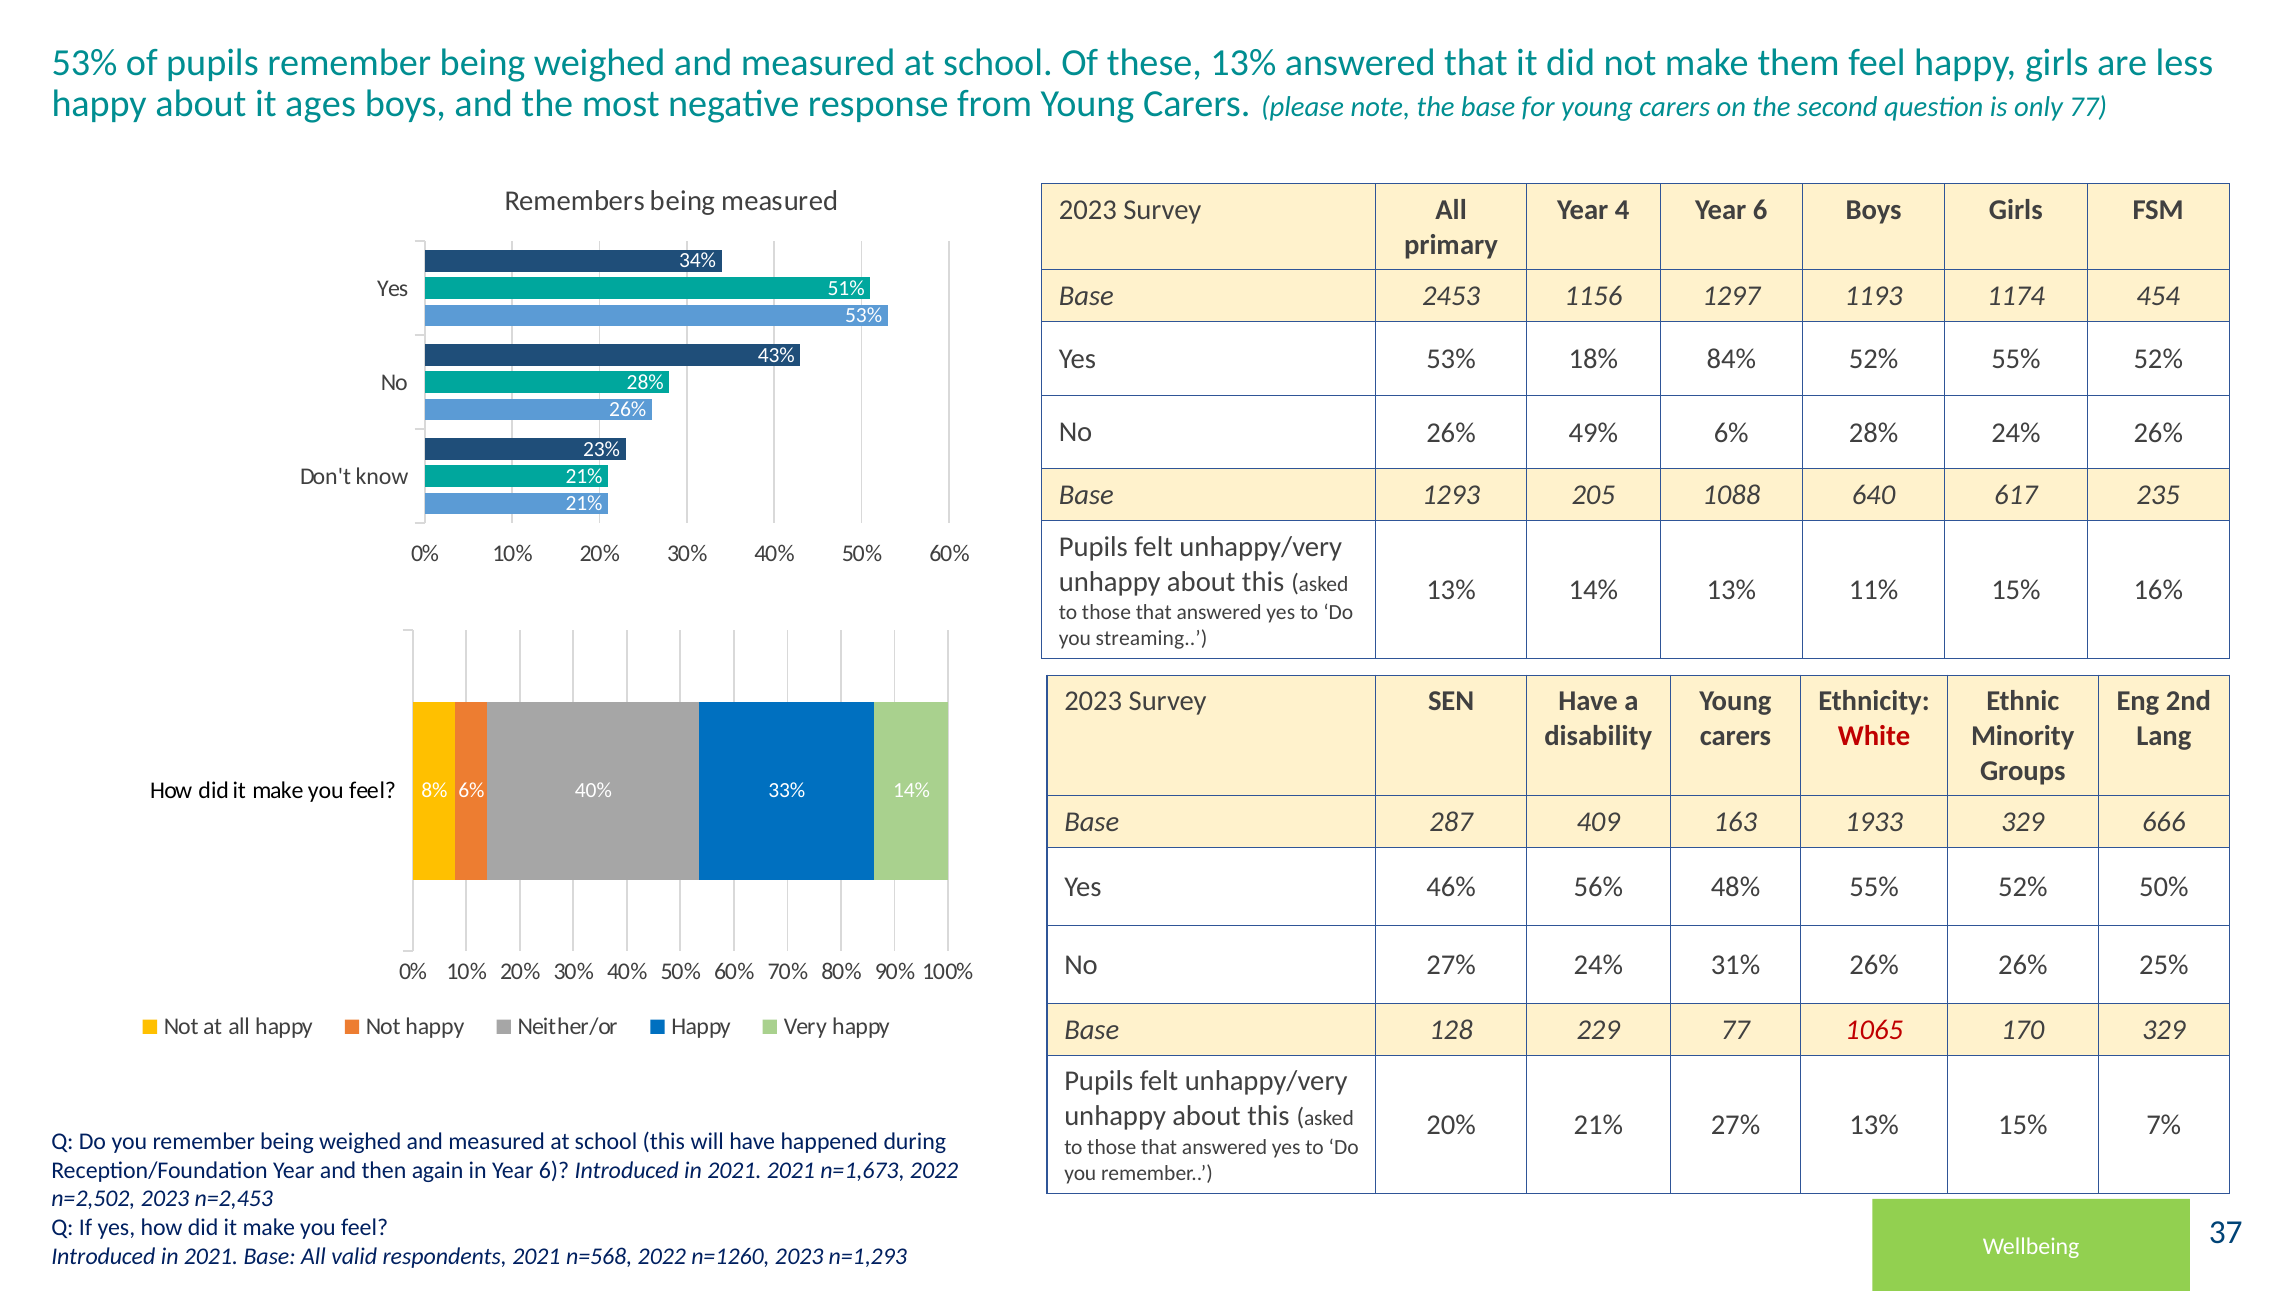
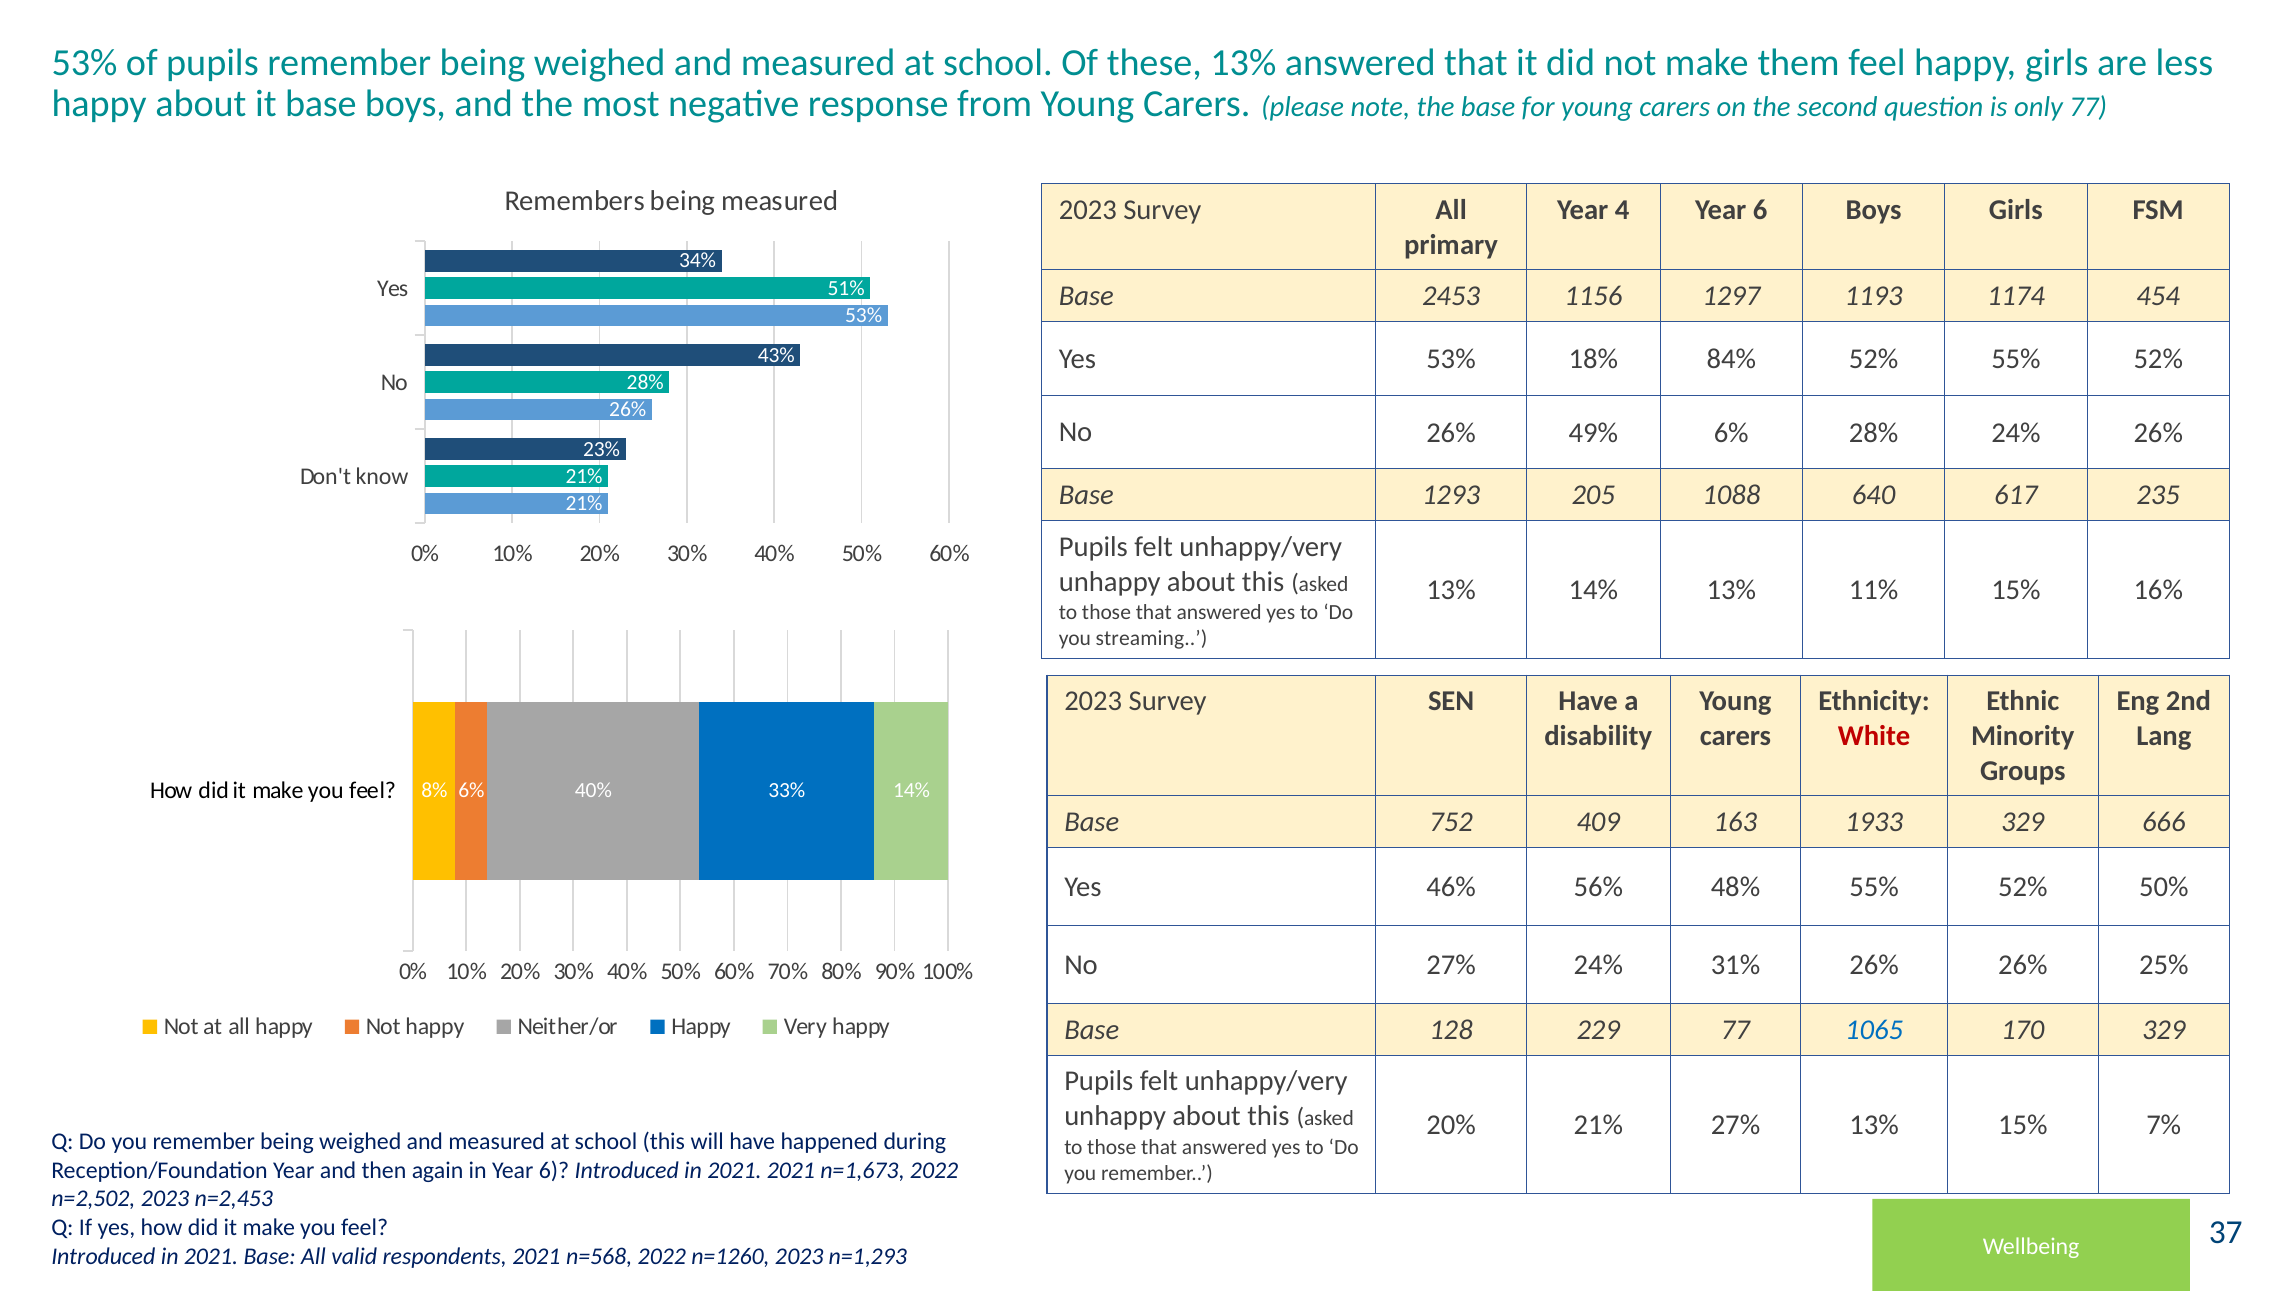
it ages: ages -> base (321, 104)
287: 287 -> 752 (1451, 822)
1065 colour: red -> blue (1874, 1030)
